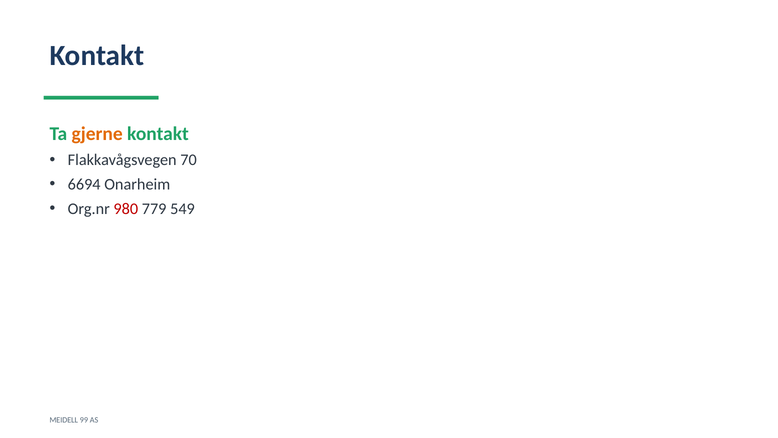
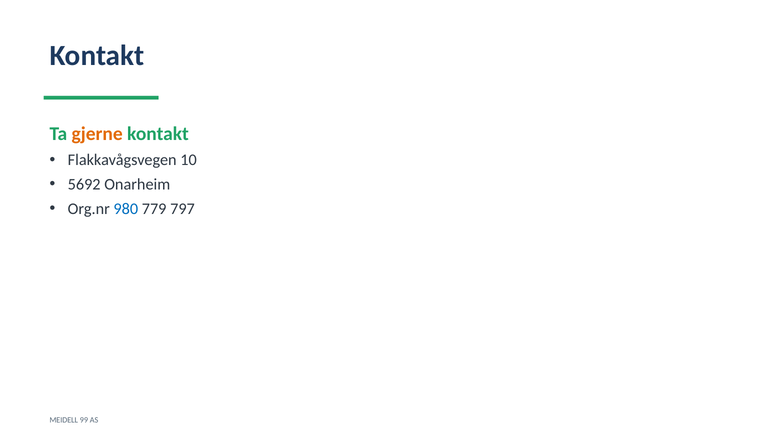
70: 70 -> 10 (189, 160)
6694: 6694 -> 5692 (84, 184)
980 colour: red -> blue (126, 209)
549: 549 -> 797 (182, 209)
